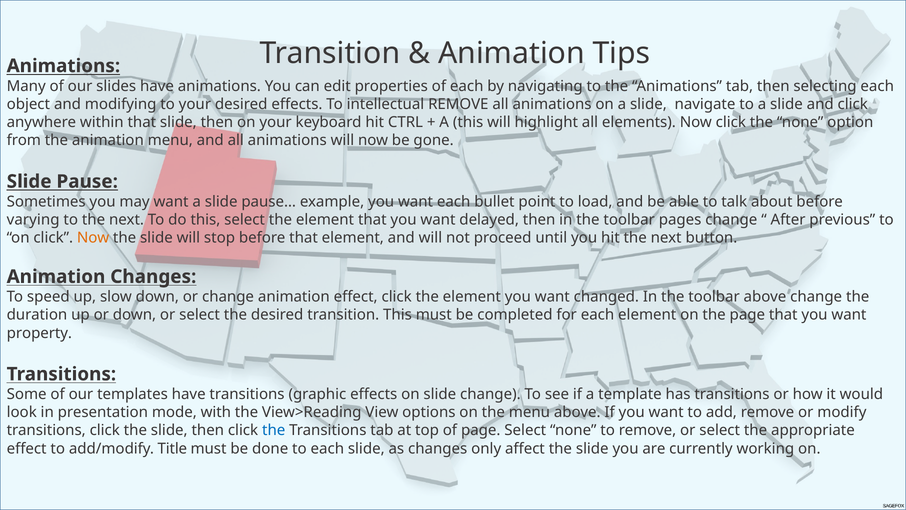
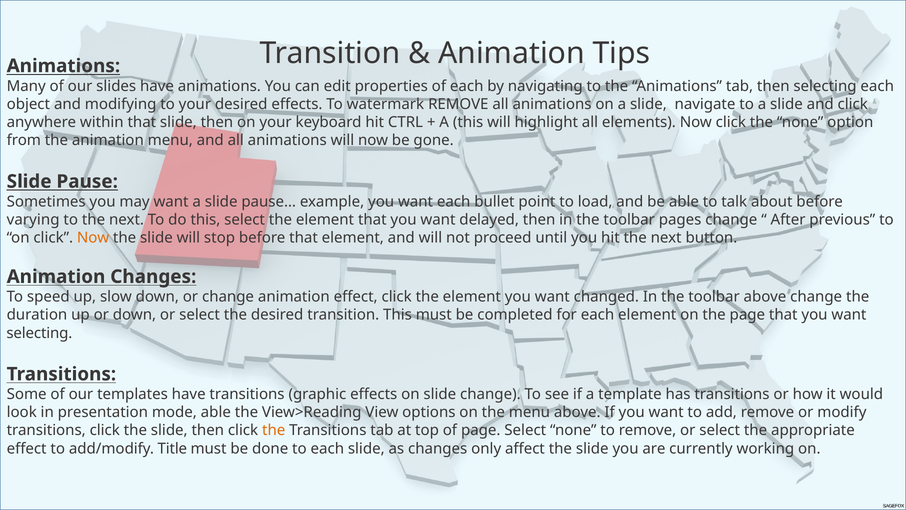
intellectual: intellectual -> watermark (385, 104)
property: property -> selecting (39, 333)
mode with: with -> able (216, 412)
the colour: blue -> orange (274, 430)
